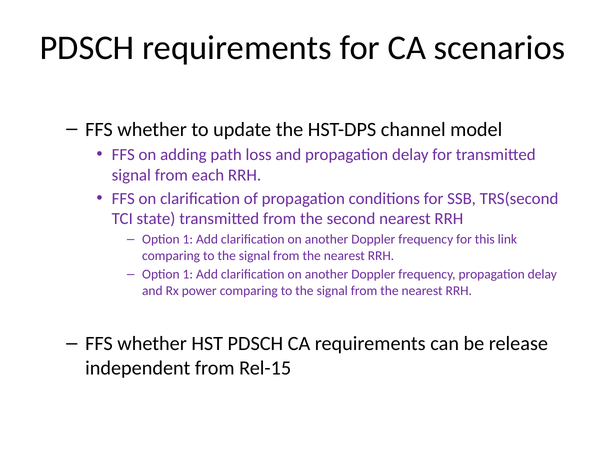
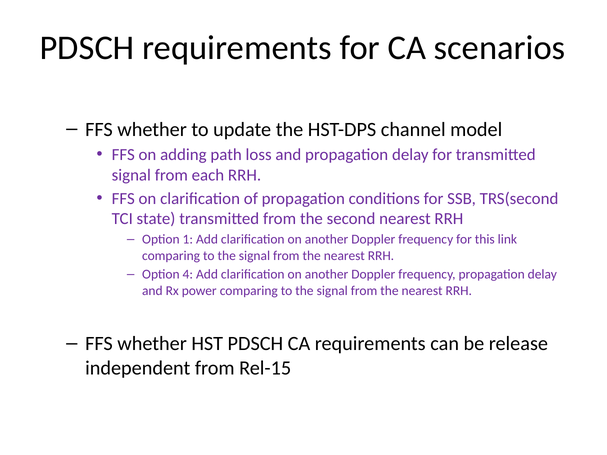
1: 1 -> 4 (188, 275)
